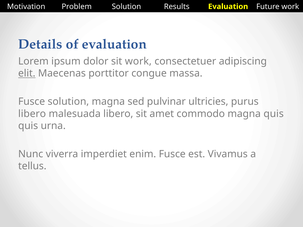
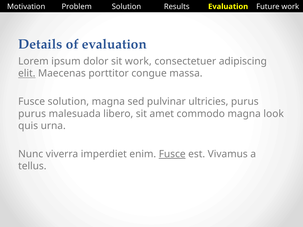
libero: libero -> purus (32, 114)
magna quis: quis -> look (274, 114)
Fusce underline: none -> present (172, 154)
